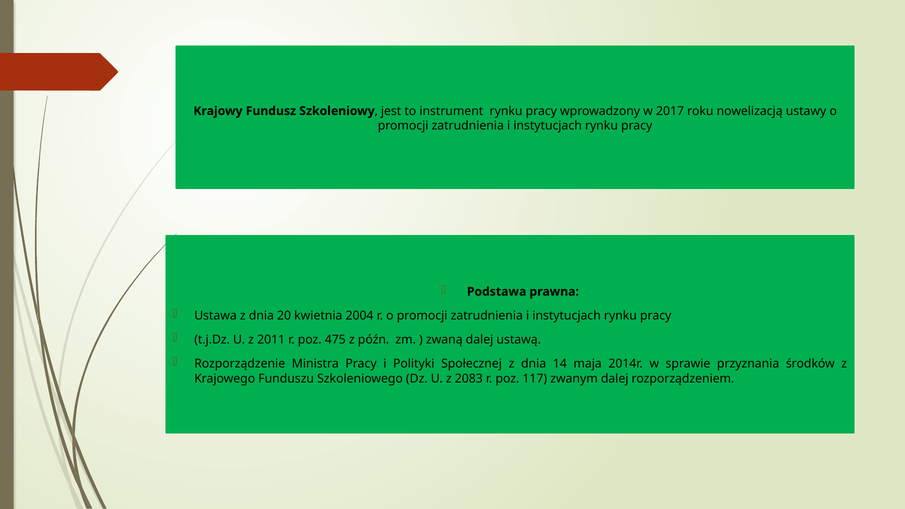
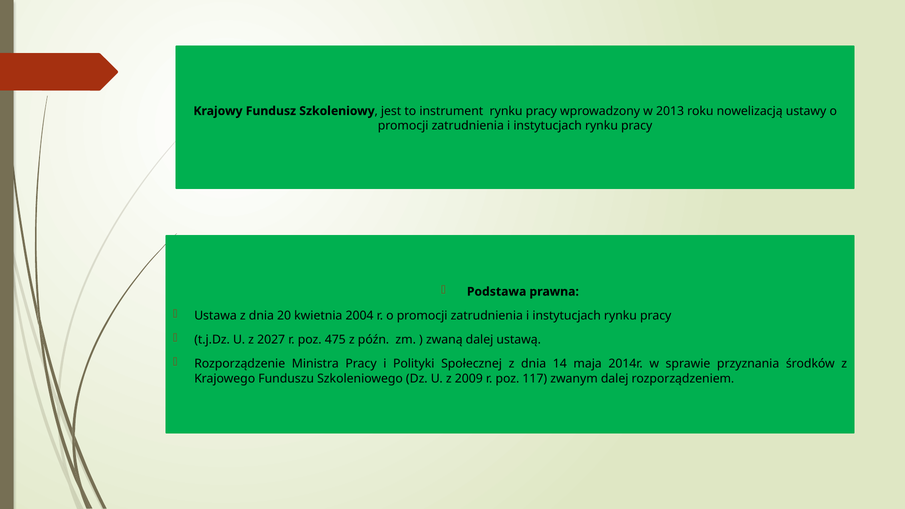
2017: 2017 -> 2013 (670, 111)
2011: 2011 -> 2027 (271, 340)
2083: 2083 -> 2009 (469, 379)
